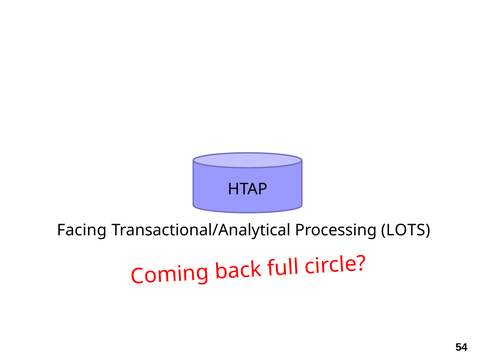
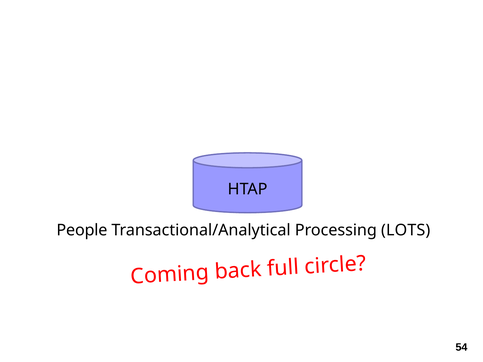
Facing: Facing -> People (82, 230)
